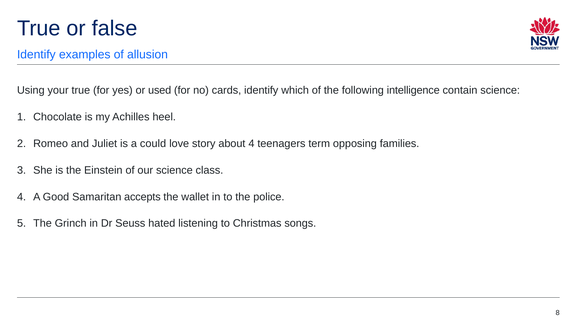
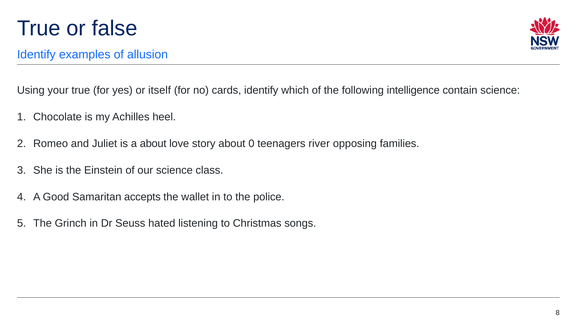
used: used -> itself (160, 90)
a could: could -> about (153, 144)
about 4: 4 -> 0 (251, 144)
term: term -> river (319, 144)
